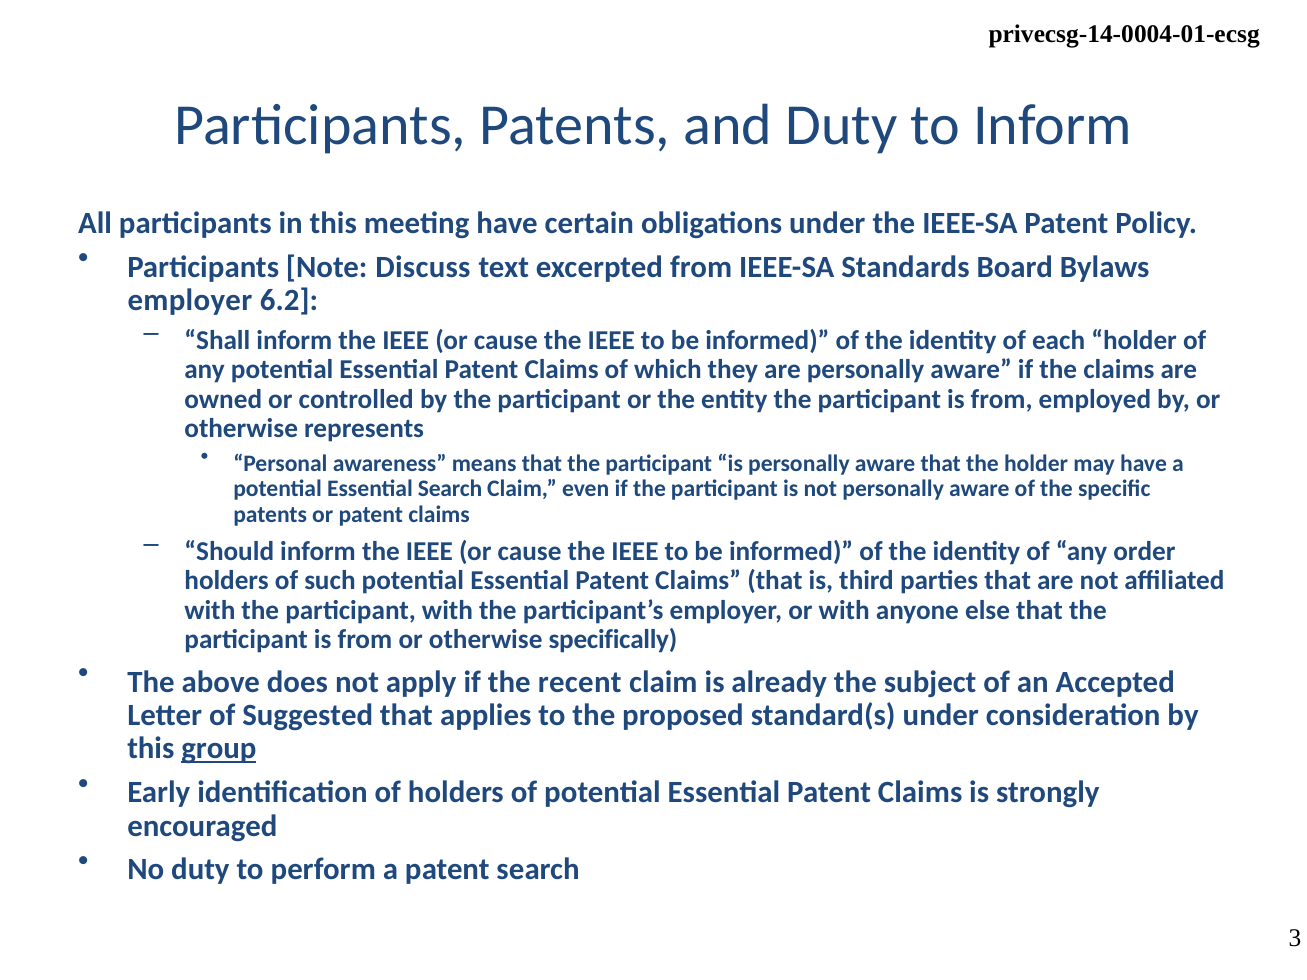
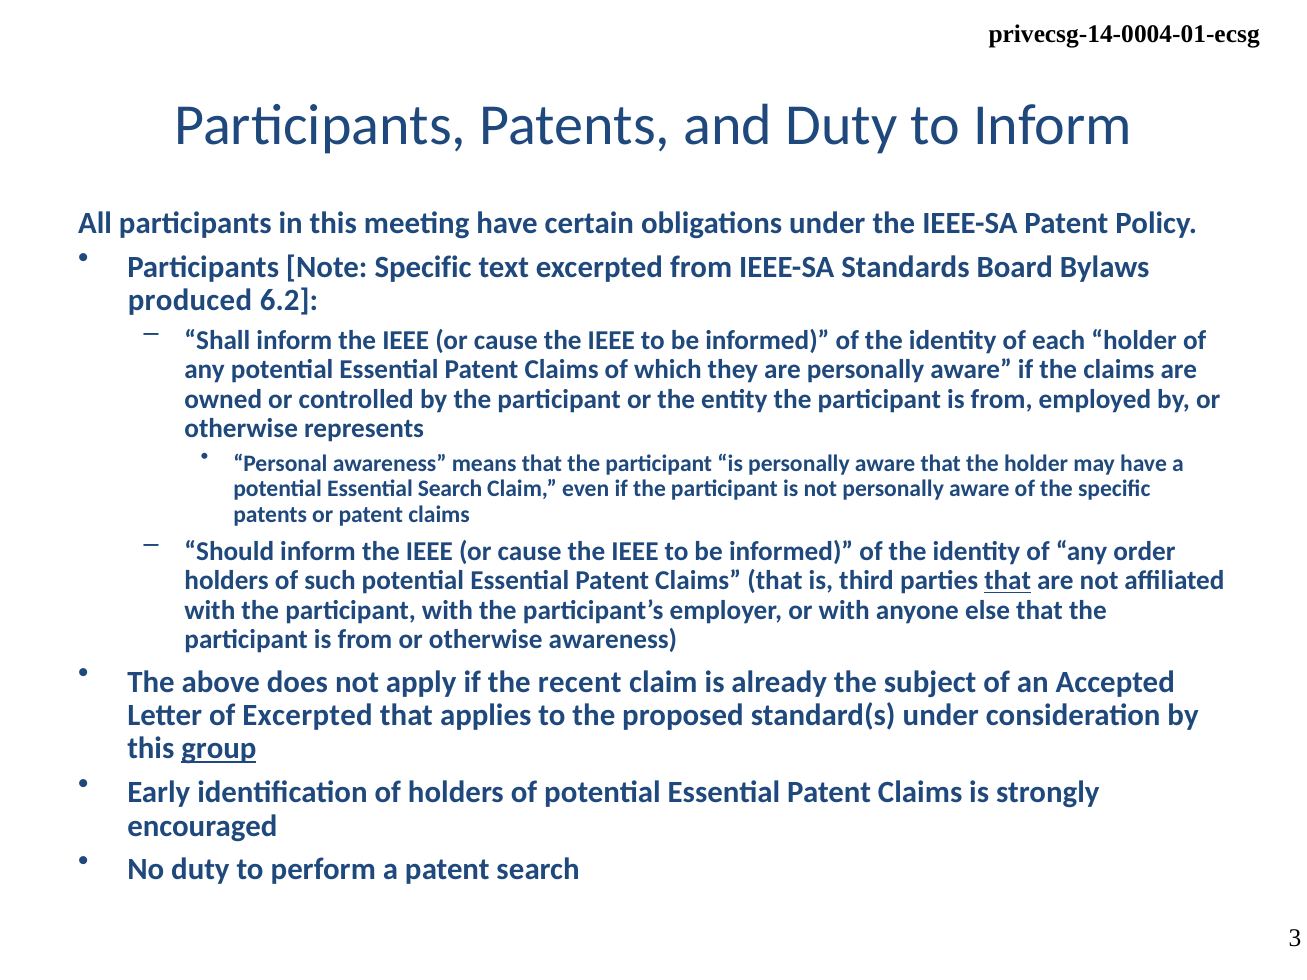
Note Discuss: Discuss -> Specific (423, 267)
employer: employer -> produced (190, 300)
that underline: none -> present (1008, 581)
otherwise specifically: specifically -> awareness (613, 640)
of Suggested: Suggested -> Excerpted (308, 716)
